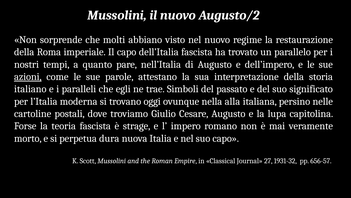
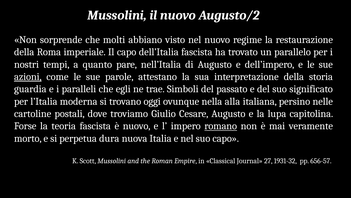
italiano: italiano -> guardia (30, 89)
è strage: strage -> nuovo (137, 126)
romano underline: none -> present (221, 126)
